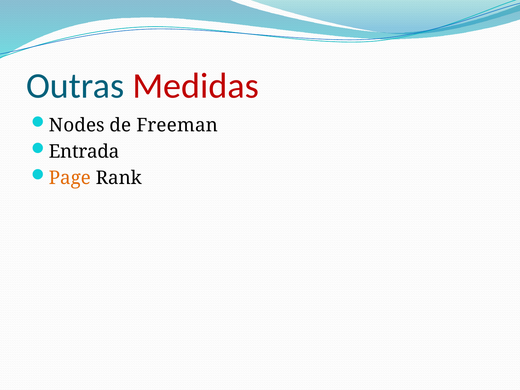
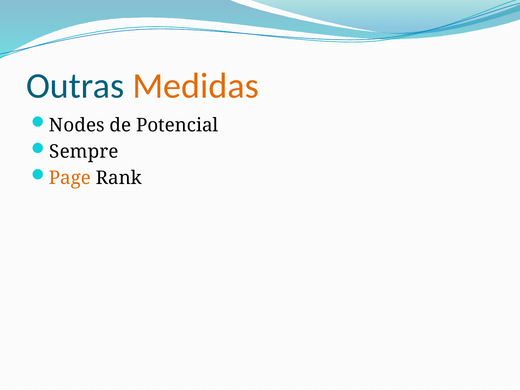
Medidas colour: red -> orange (196, 86)
Freeman: Freeman -> Potencial (177, 125)
Entrada: Entrada -> Sempre (84, 152)
